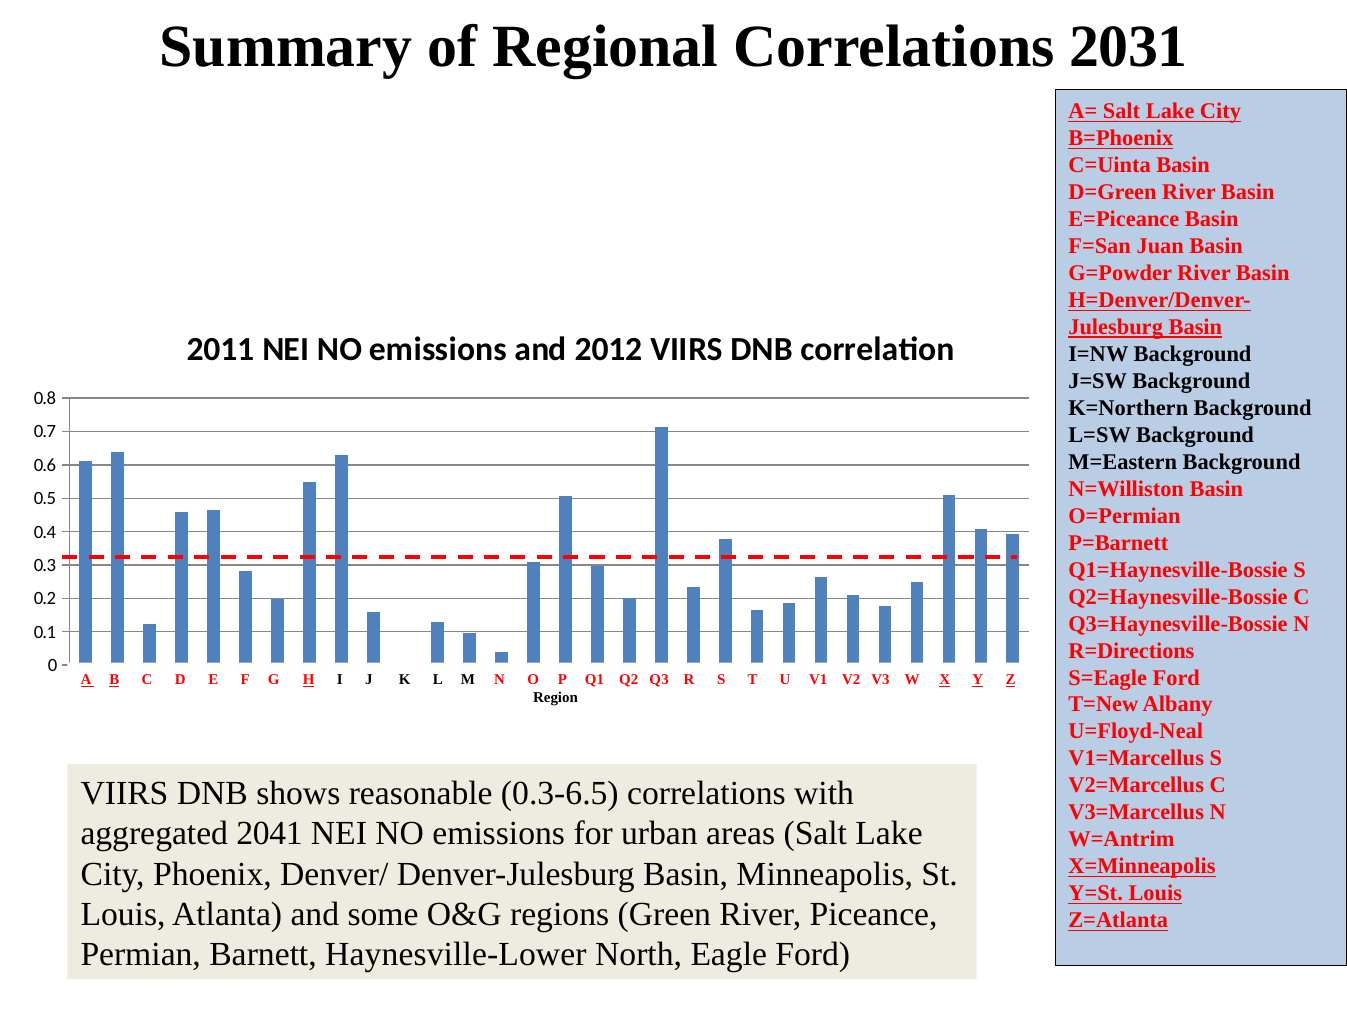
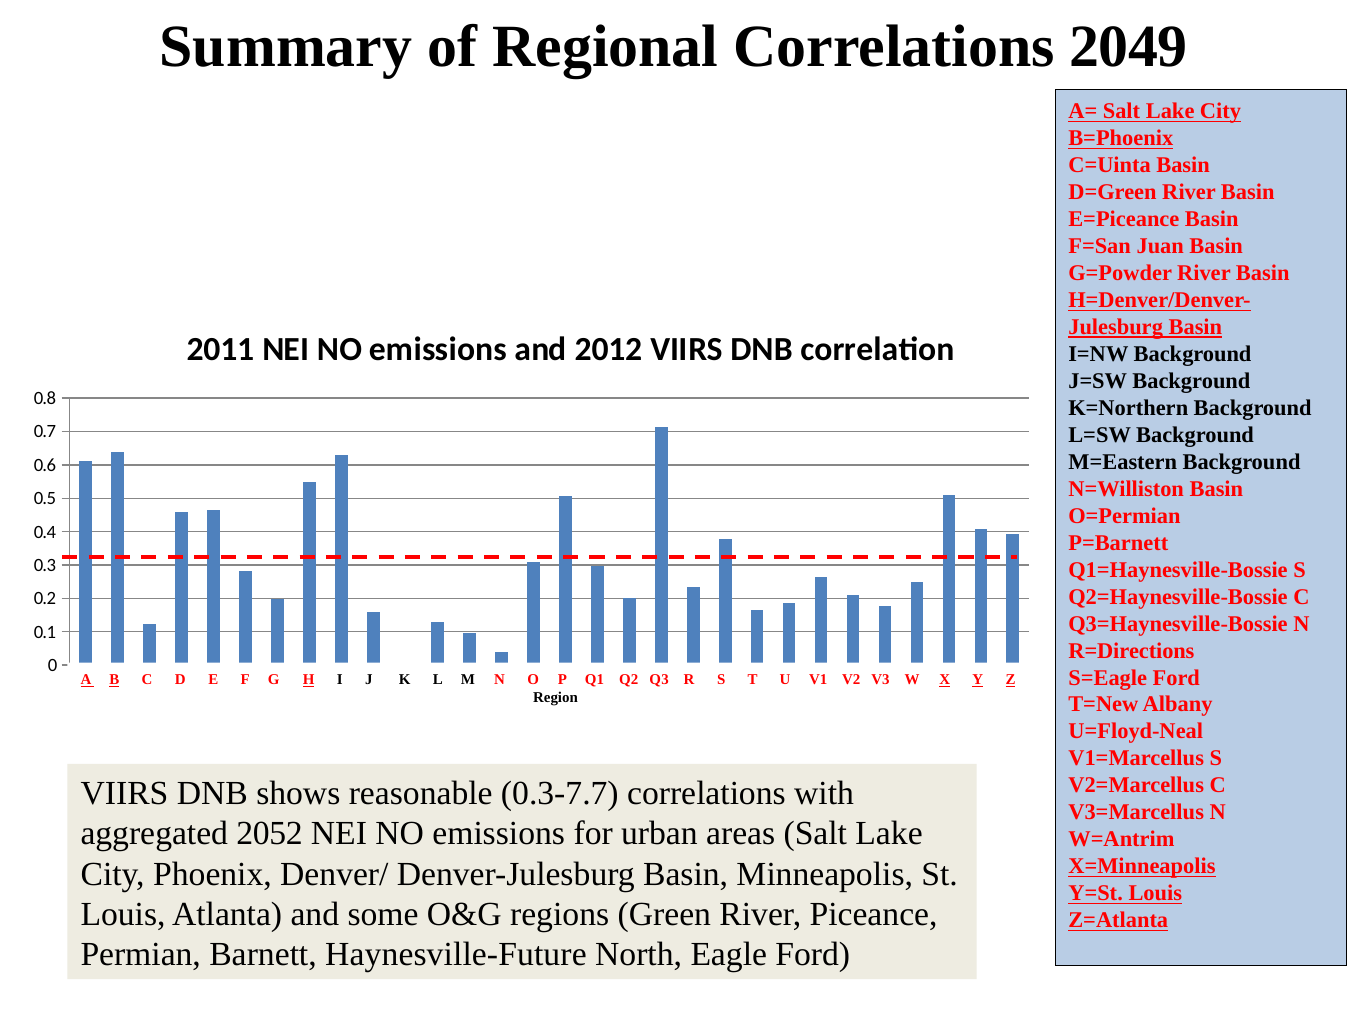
2031: 2031 -> 2049 (1129, 47)
0.3-6.5: 0.3-6.5 -> 0.3-7.7 (560, 792)
2041: 2041 -> 2052 (270, 833)
Haynesville-Lower: Haynesville-Lower -> Haynesville-Future (456, 954)
